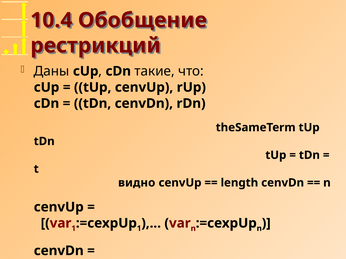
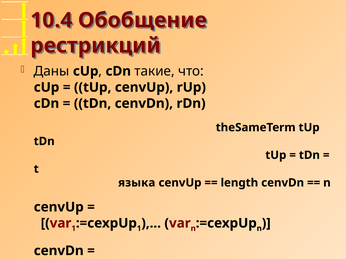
видно: видно -> языка (137, 183)
